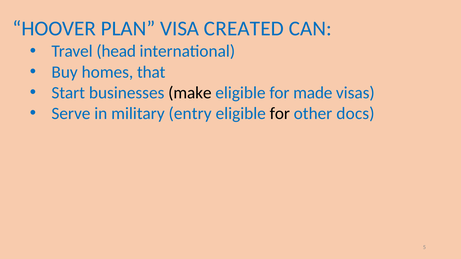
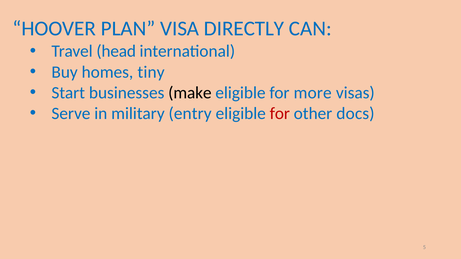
CREATED: CREATED -> DIRECTLY (244, 29)
that: that -> tiny (151, 72)
made: made -> more (313, 93)
for colour: black -> red (280, 114)
